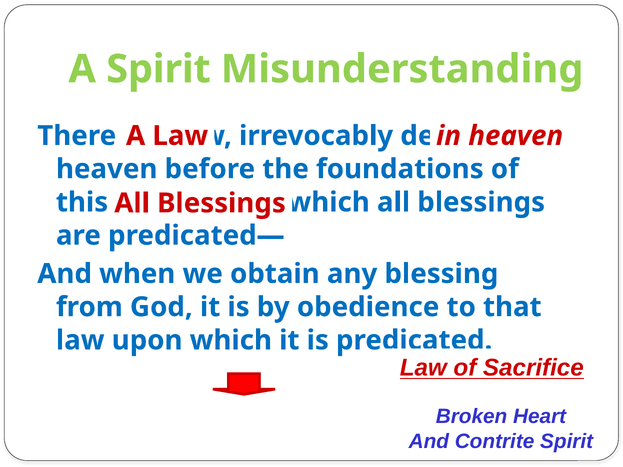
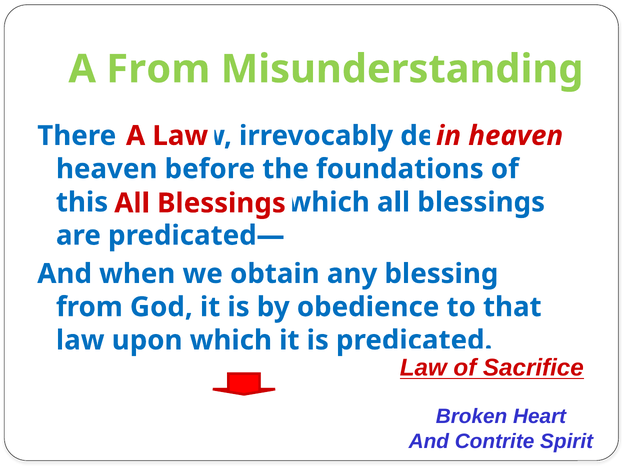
A Spirit: Spirit -> From (158, 69)
